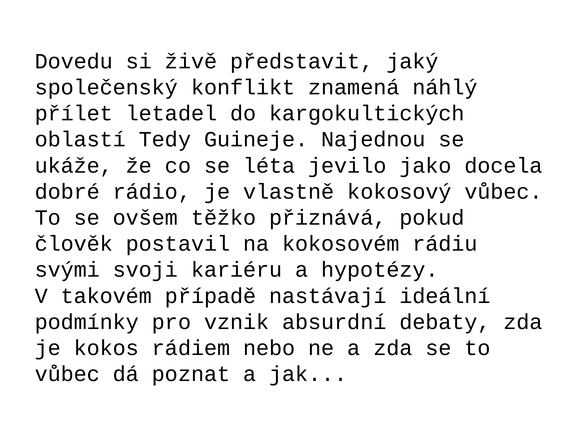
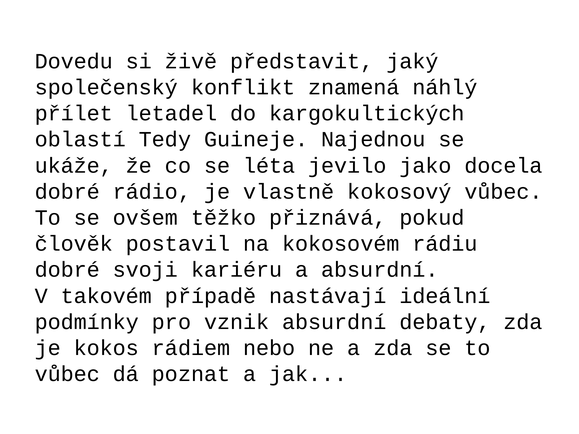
svými: svými -> dobré (67, 270)
a hypotézy: hypotézy -> absurdní (380, 270)
